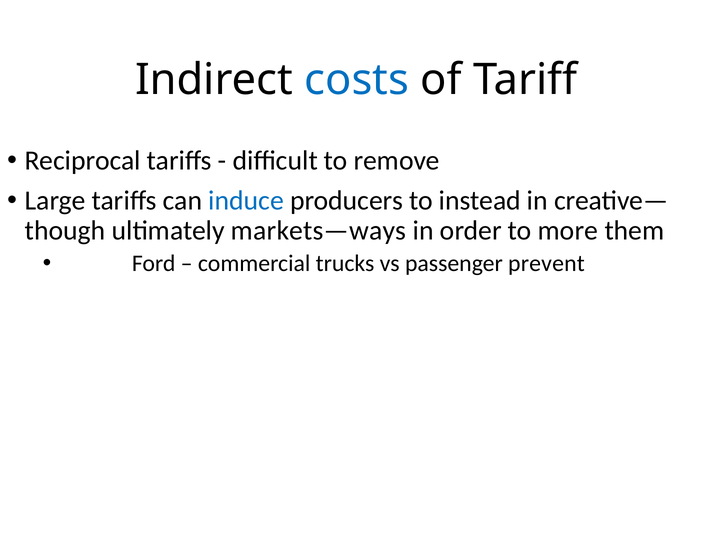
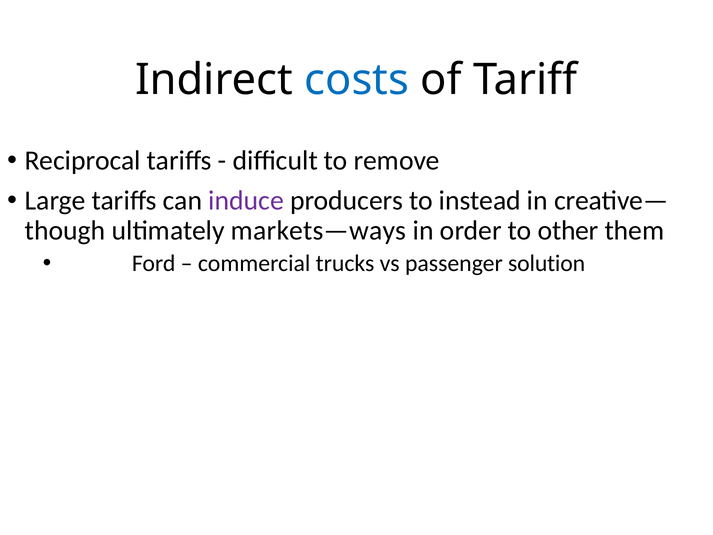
induce colour: blue -> purple (246, 201)
more: more -> other (568, 231)
prevent: prevent -> solution (547, 263)
